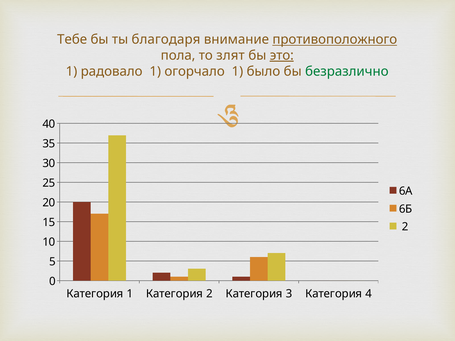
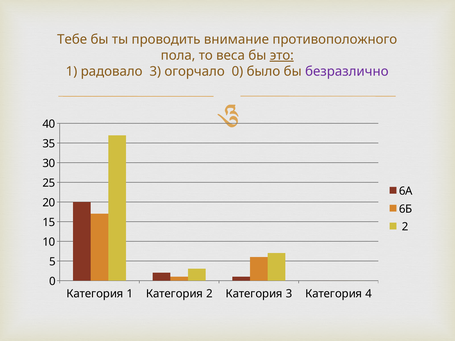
благодаря: благодаря -> проводить (166, 40)
противоположного underline: present -> none (335, 40)
злят: злят -> веса (231, 56)
радовало 1: 1 -> 3 (155, 71)
огорчало 1: 1 -> 0 (237, 71)
безразлично colour: green -> purple (347, 71)
